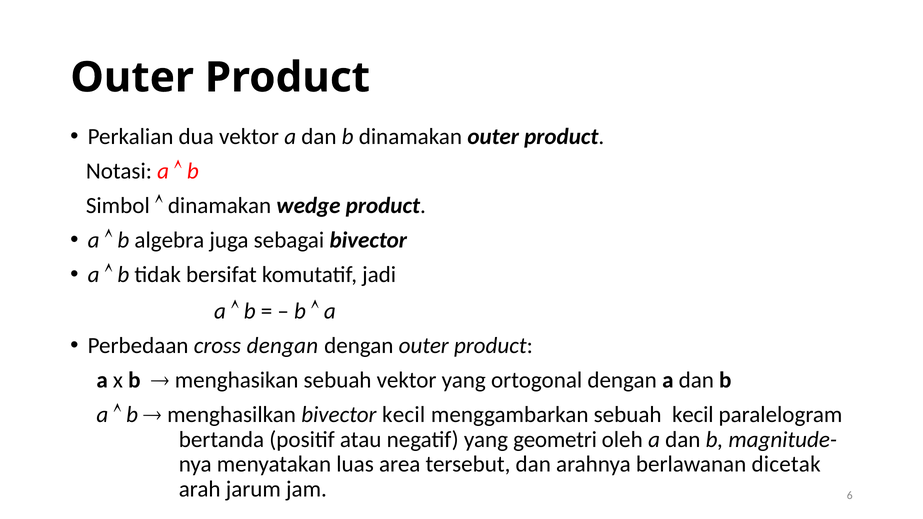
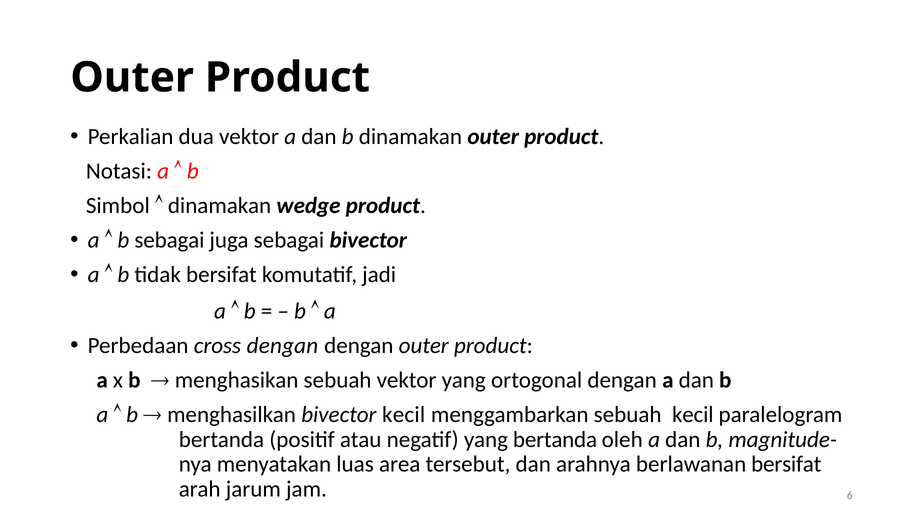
b algebra: algebra -> sebagai (169, 240)
yang geometri: geometri -> bertanda (555, 440)
berlawanan dicetak: dicetak -> bersifat (786, 465)
